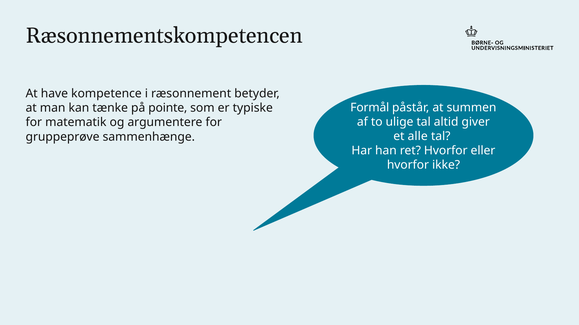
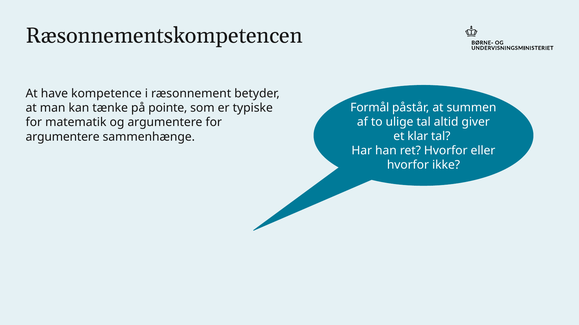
alle: alle -> klar (418, 137)
gruppeprøve: gruppeprøve -> argumentere (63, 137)
